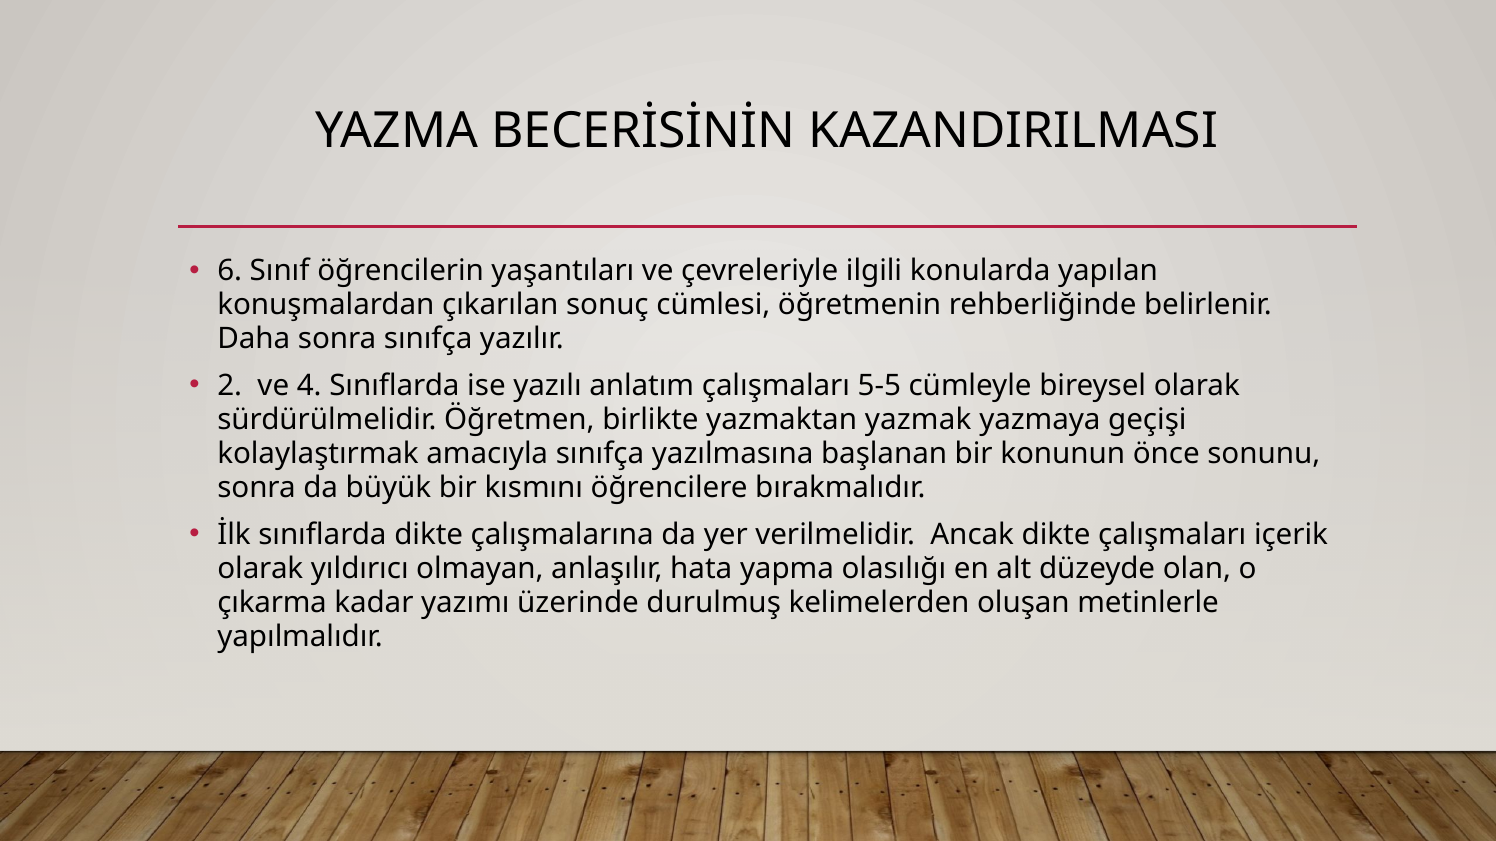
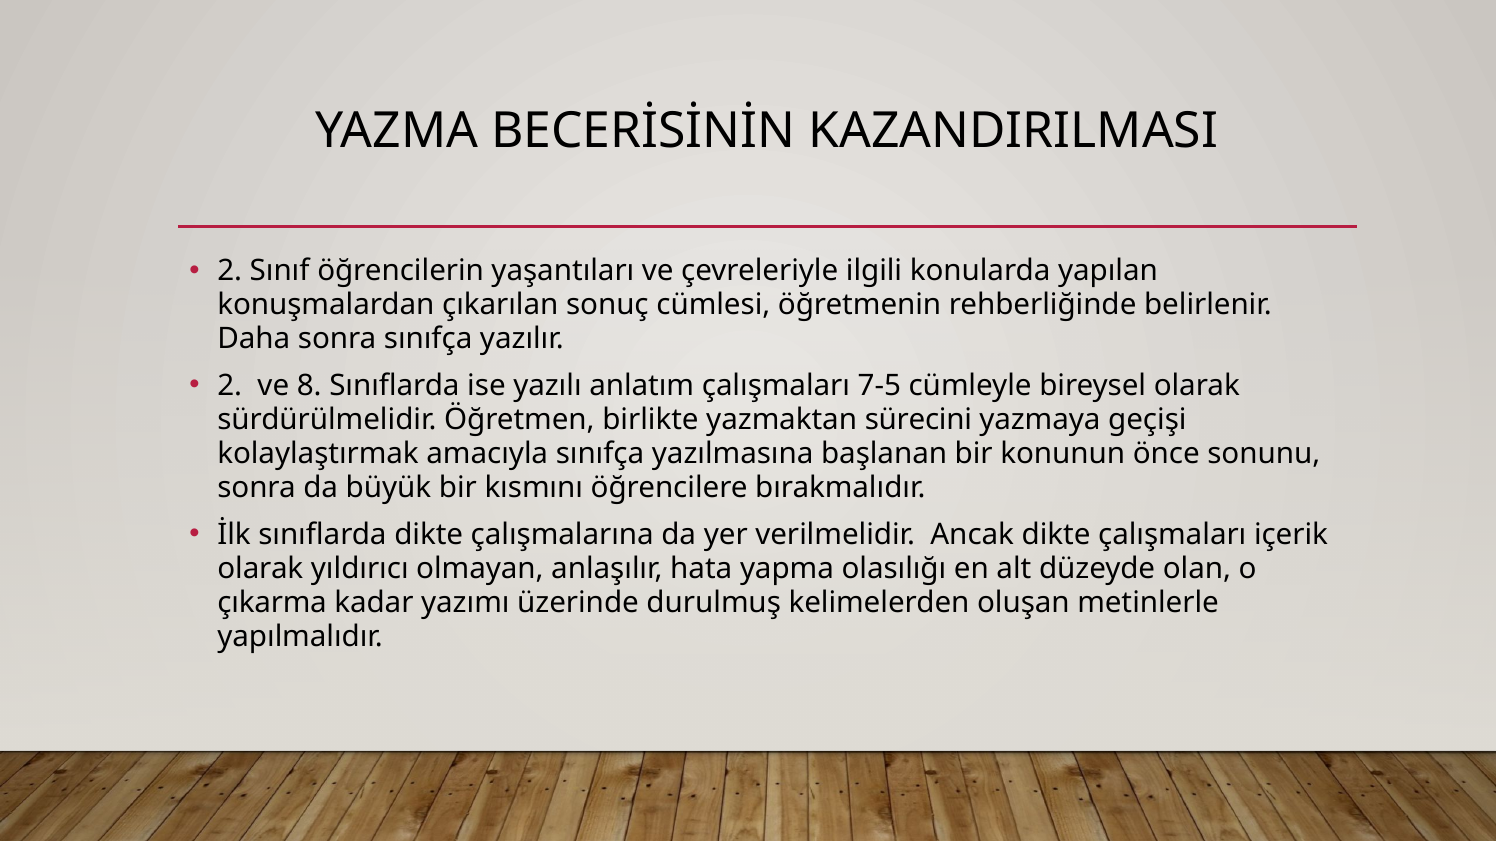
6: 6 -> 2 (230, 271)
4: 4 -> 8 (309, 386)
5-5: 5-5 -> 7-5 (879, 386)
yazmak: yazmak -> sürecini (918, 420)
